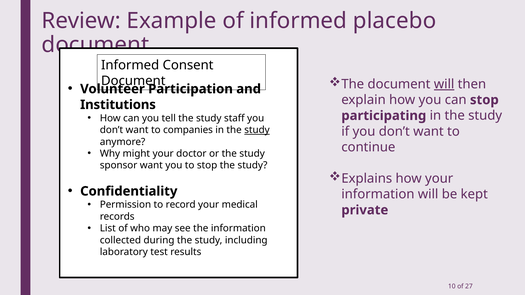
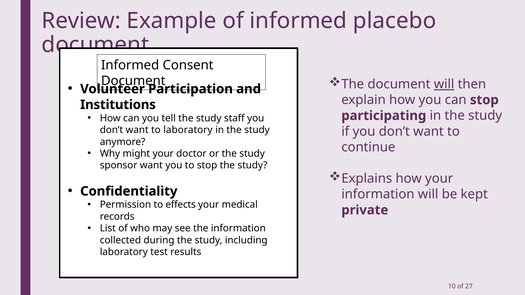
to companies: companies -> laboratory (188, 130)
study underline: present -> none (257, 130)
record: record -> effects (181, 205)
